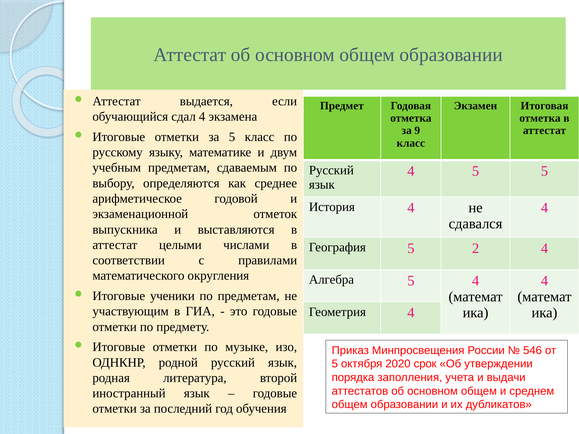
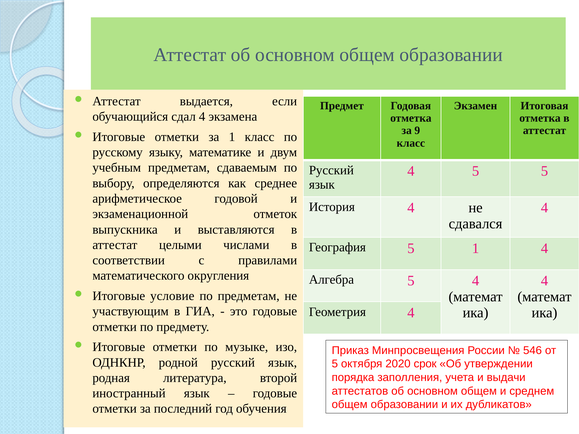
за 5: 5 -> 1 (232, 137)
5 2: 2 -> 1 (476, 248)
ученики: ученики -> условие (172, 296)
